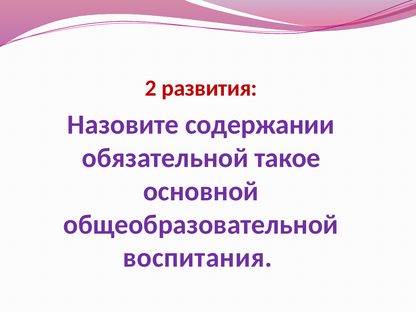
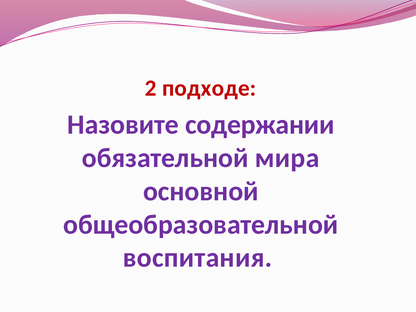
развития: развития -> подходе (209, 88)
такое: такое -> мира (287, 158)
